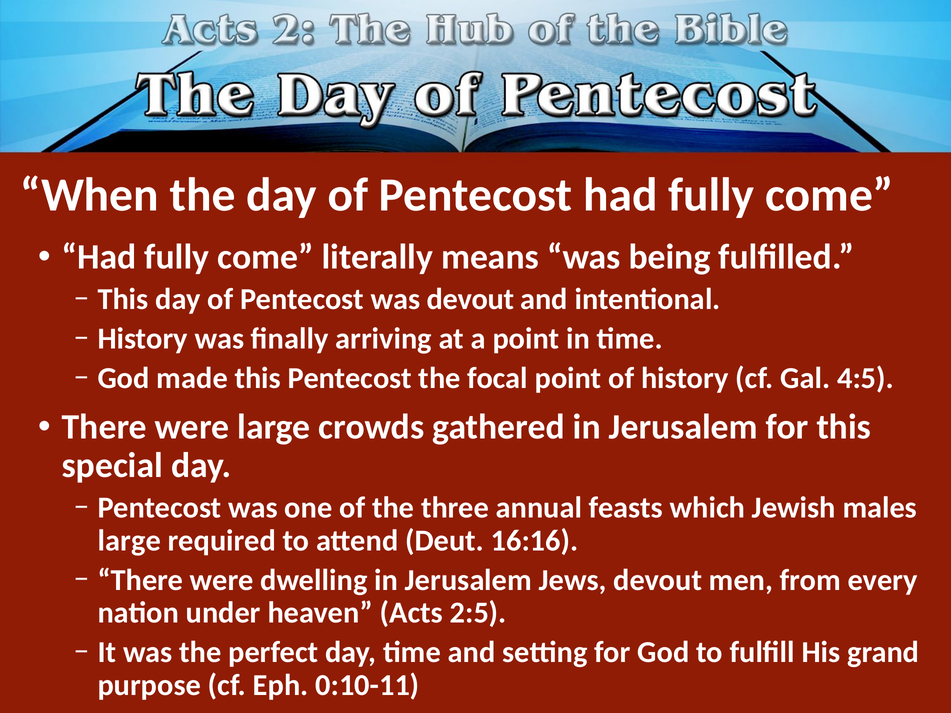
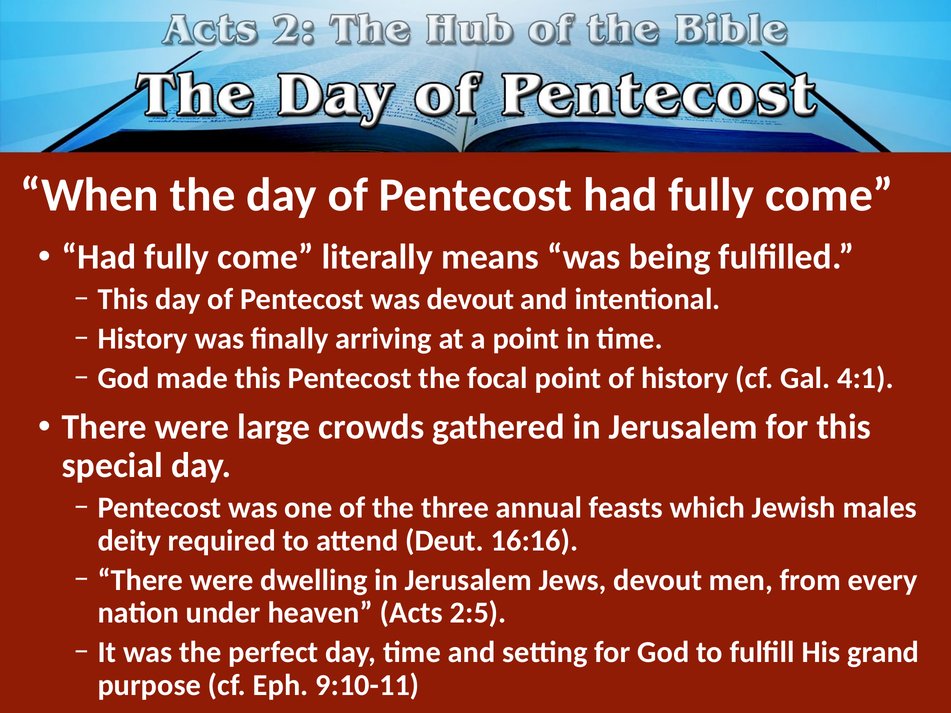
4:5: 4:5 -> 4:1 (866, 378)
large: large -> deity (129, 541)
0:10-11: 0:10-11 -> 9:10-11 (367, 685)
